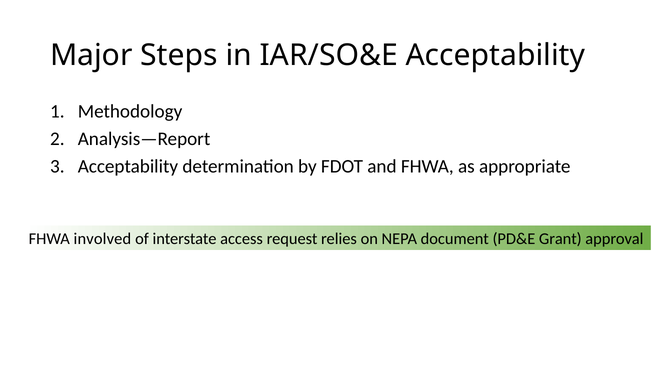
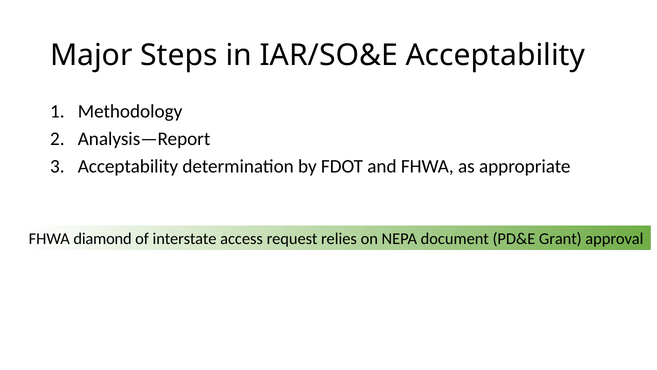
involved: involved -> diamond (103, 239)
